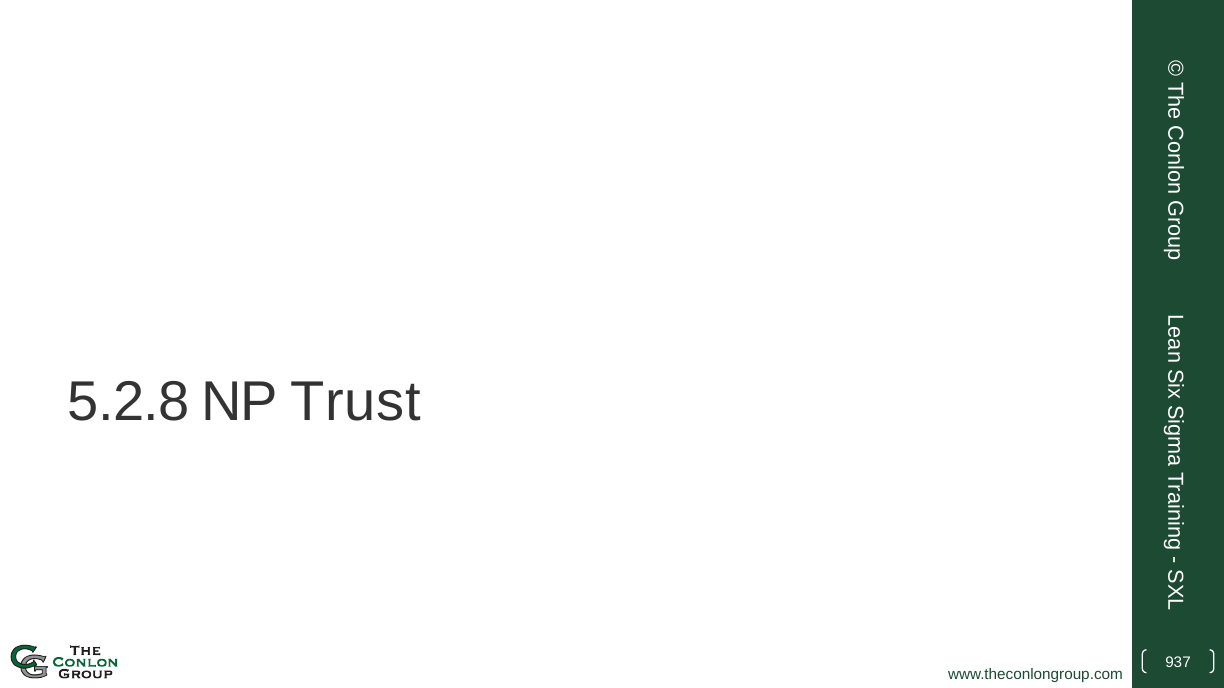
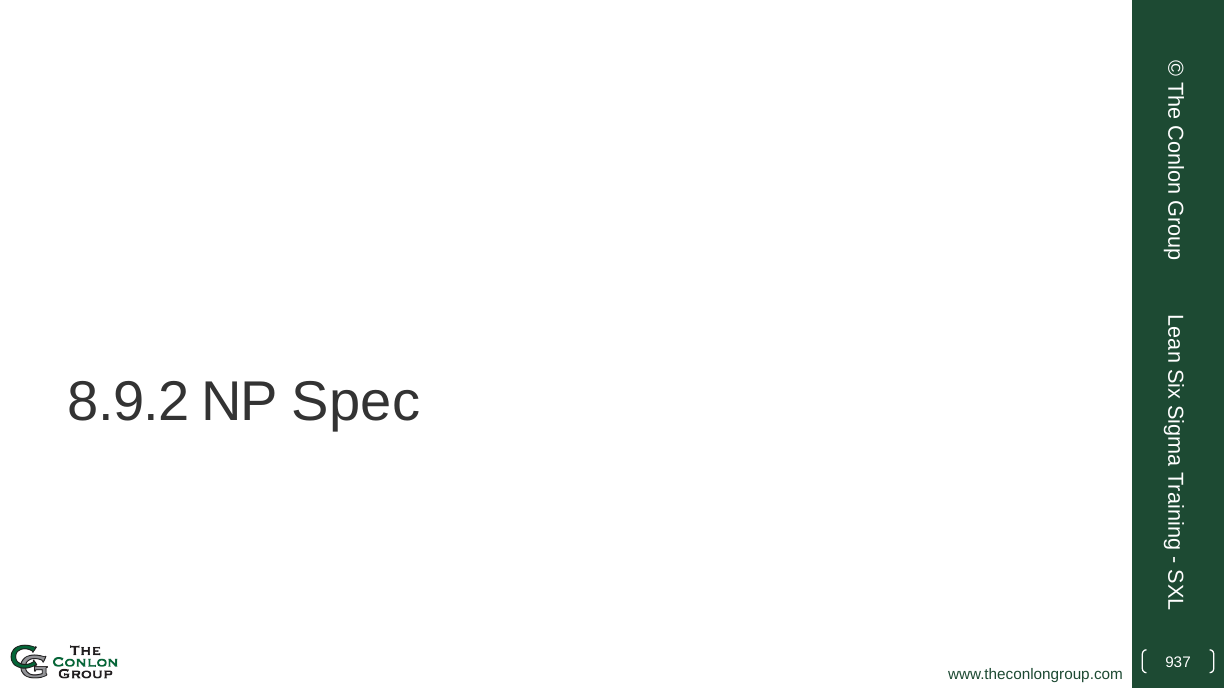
5.2.8: 5.2.8 -> 8.9.2 (129, 402)
Trust: Trust -> Spec (356, 402)
